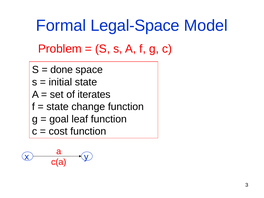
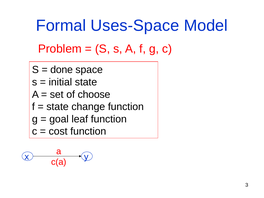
Legal-Space: Legal-Space -> Uses-Space (135, 26)
iterates: iterates -> choose (94, 94)
